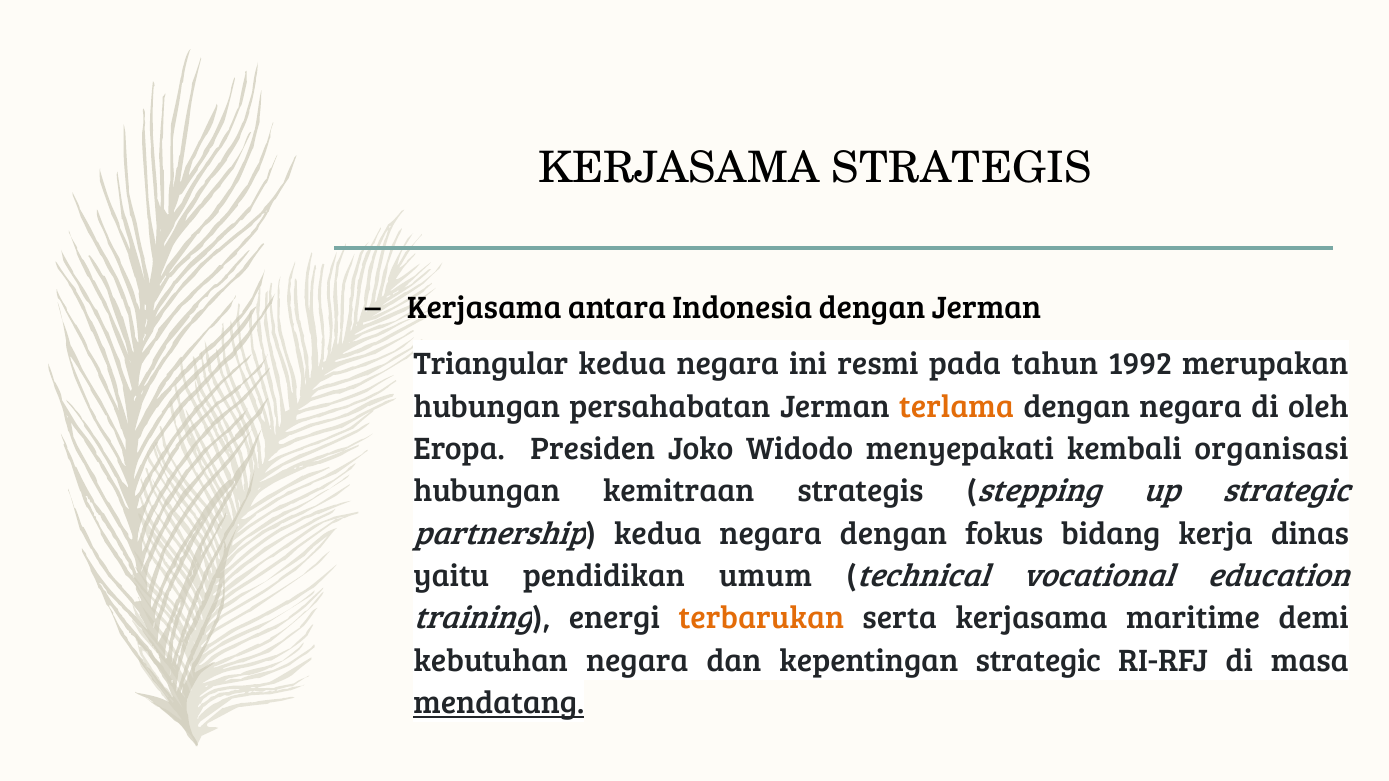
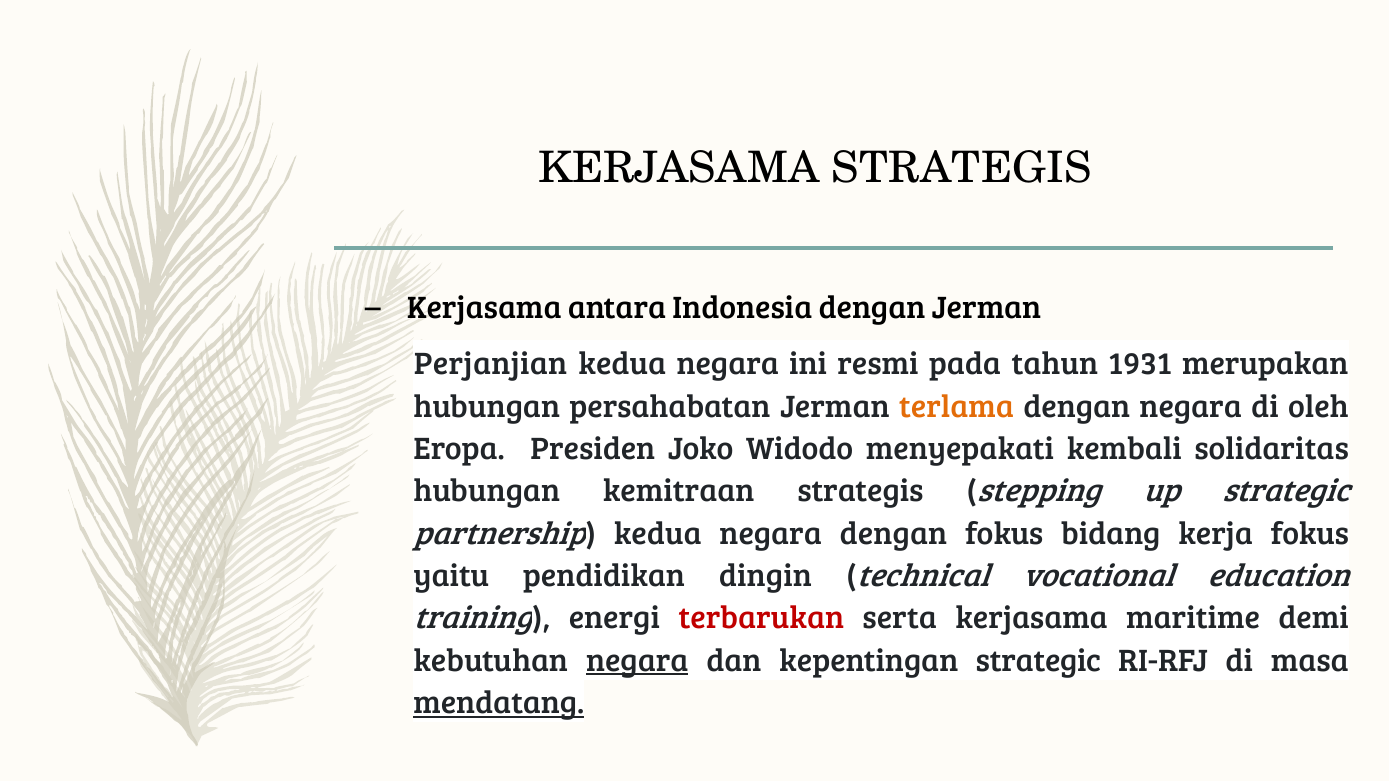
Triangular: Triangular -> Perjanjian (491, 364)
1992: 1992 -> 1931 (1140, 364)
organisasi: organisasi -> solidaritas (1272, 449)
kerja dinas: dinas -> fokus (1310, 534)
umum: umum -> dingin (765, 576)
terbarukan colour: orange -> red (761, 619)
negara underline: none -> present (637, 661)
